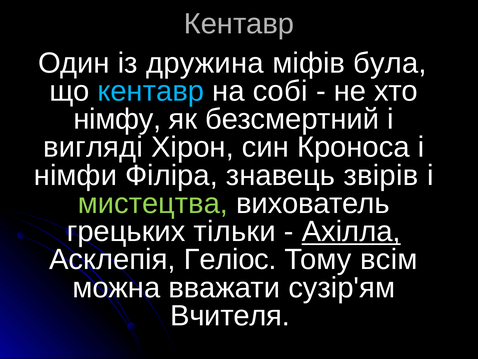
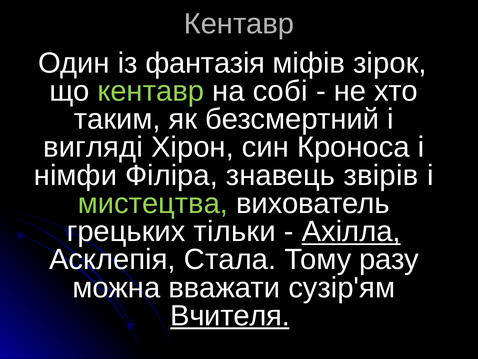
дружина: дружина -> фантазія (205, 63)
була: була -> зірок (390, 63)
кентавр colour: light blue -> light green (151, 91)
німфу: німфу -> таким (117, 119)
Геліос: Геліос -> Стала (230, 259)
всім: всім -> разу (389, 259)
Вчителя underline: none -> present (230, 315)
